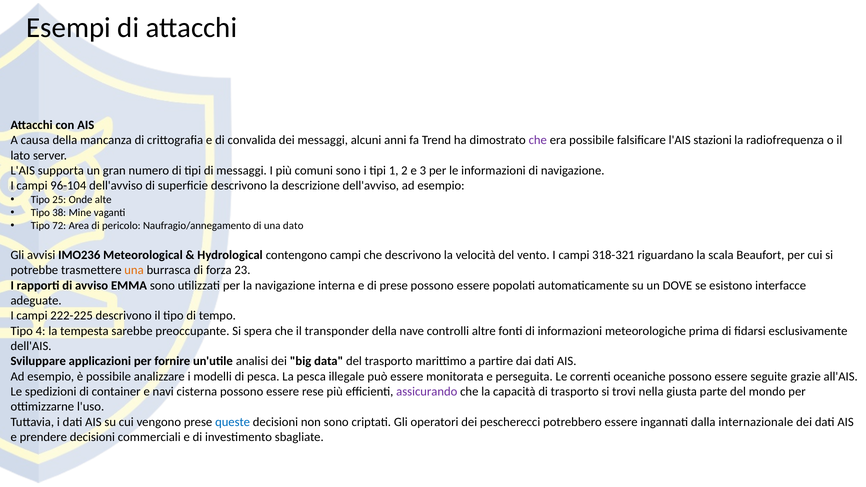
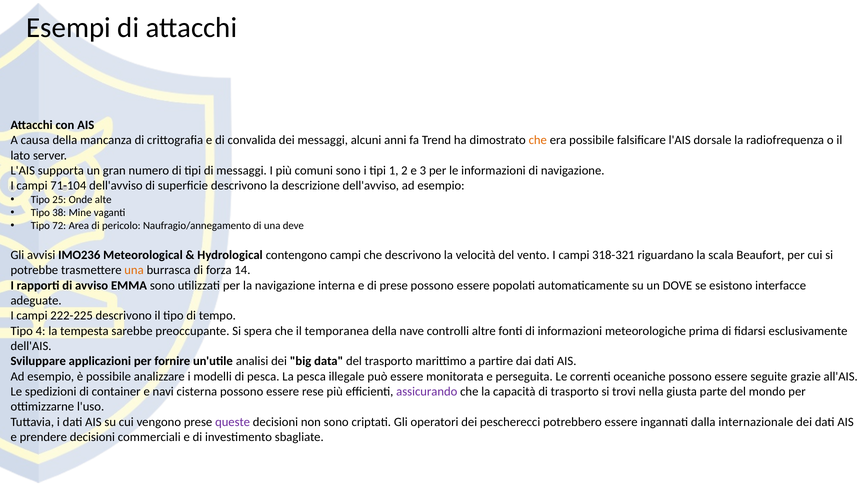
che colour: purple -> orange (538, 140)
stazioni: stazioni -> dorsale (713, 140)
96-104: 96-104 -> 71-104 (68, 186)
dato: dato -> deve (293, 226)
23: 23 -> 14 (242, 270)
transponder: transponder -> temporanea (337, 331)
queste colour: blue -> purple (233, 422)
